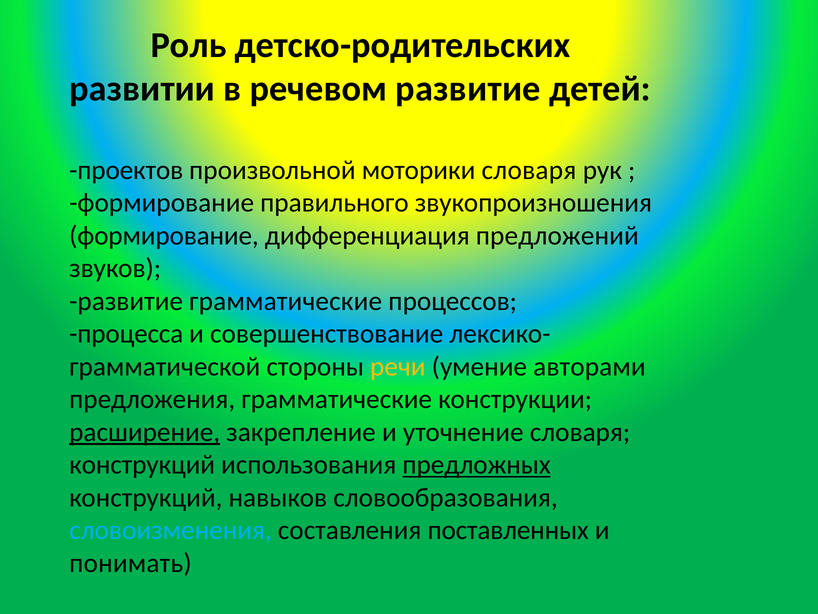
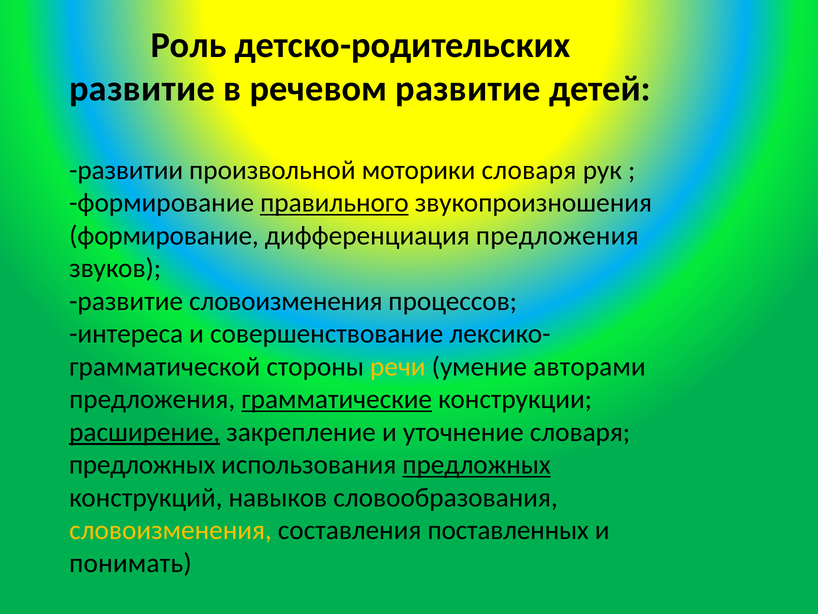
развитии: развитии -> развитие (142, 89)
проектов: проектов -> развитии (126, 170)
правильного underline: none -> present (334, 203)
дифференциация предложений: предложений -> предложения (557, 236)
развитие грамматические: грамматические -> словоизменения (286, 301)
процесса: процесса -> интереса (126, 334)
грамматические underline: none -> present (337, 399)
конструкций: конструкций -> предложных (142, 465)
словоизменения colour: light blue -> yellow (170, 530)
